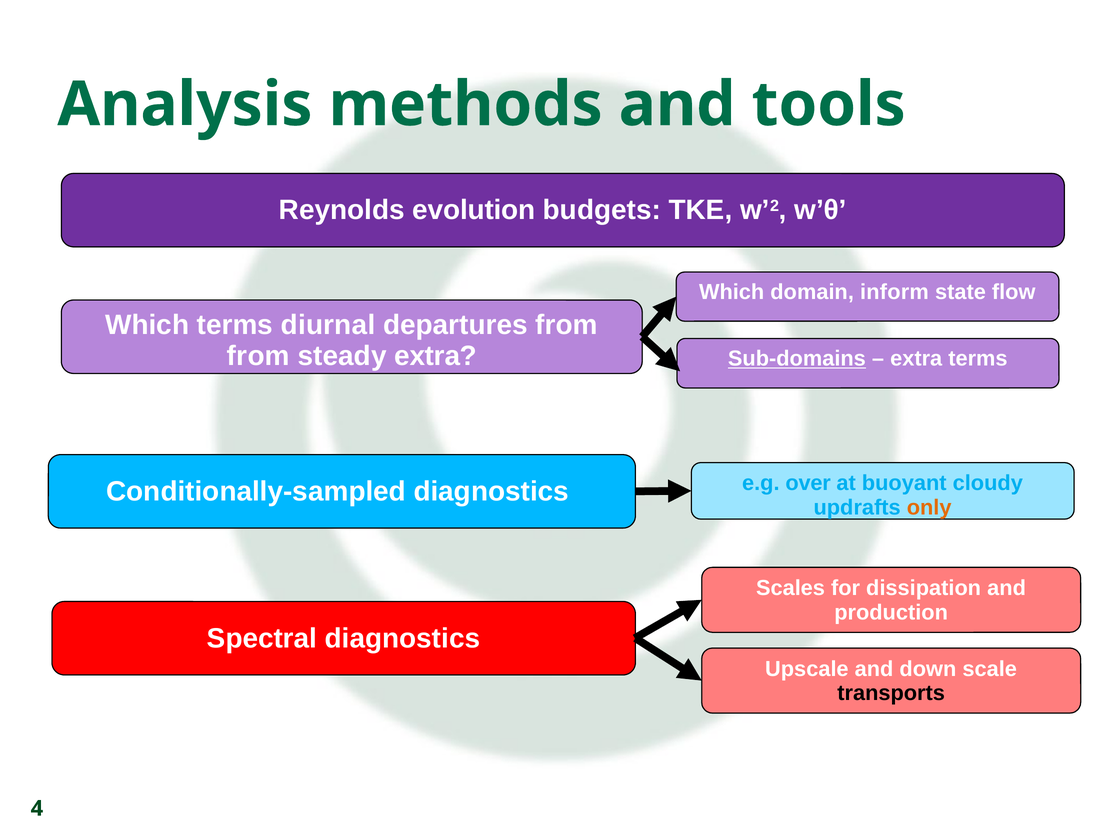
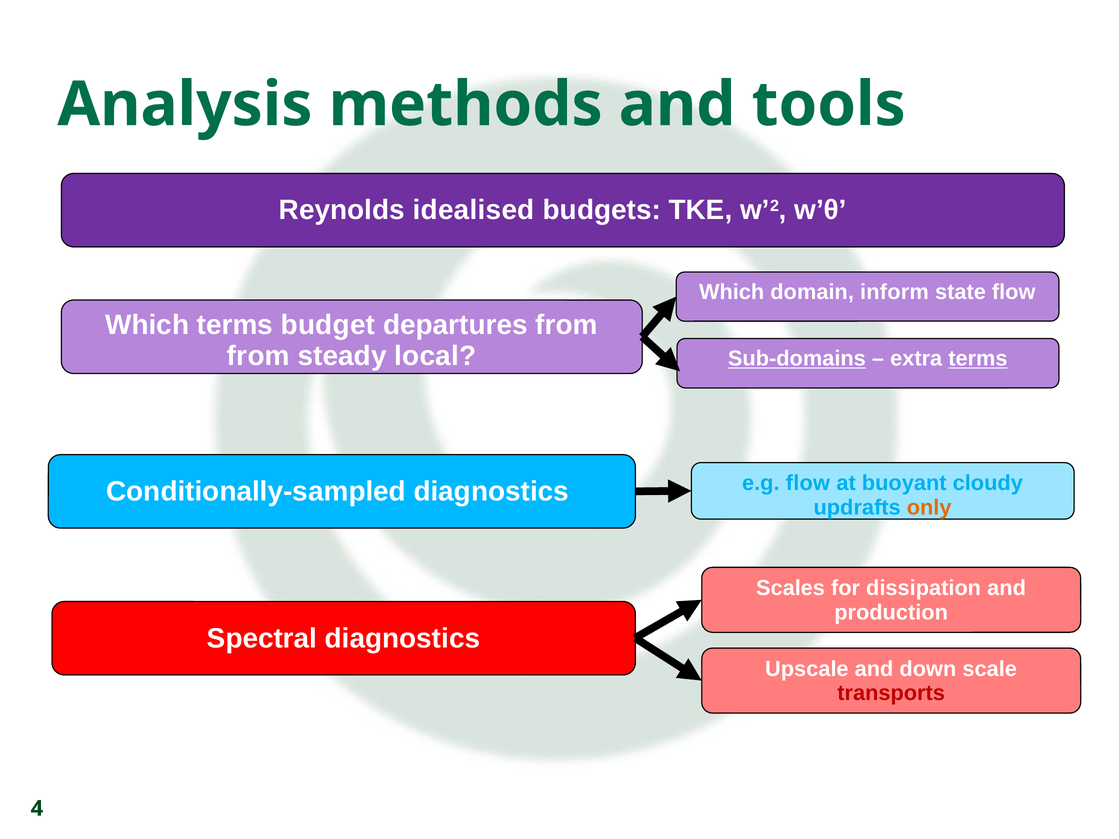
evolution: evolution -> idealised (474, 210)
diurnal: diurnal -> budget (328, 325)
steady extra: extra -> local (435, 356)
terms underline: none -> present (978, 359)
e.g over: over -> flow (808, 483)
transports colour: black -> red (891, 693)
